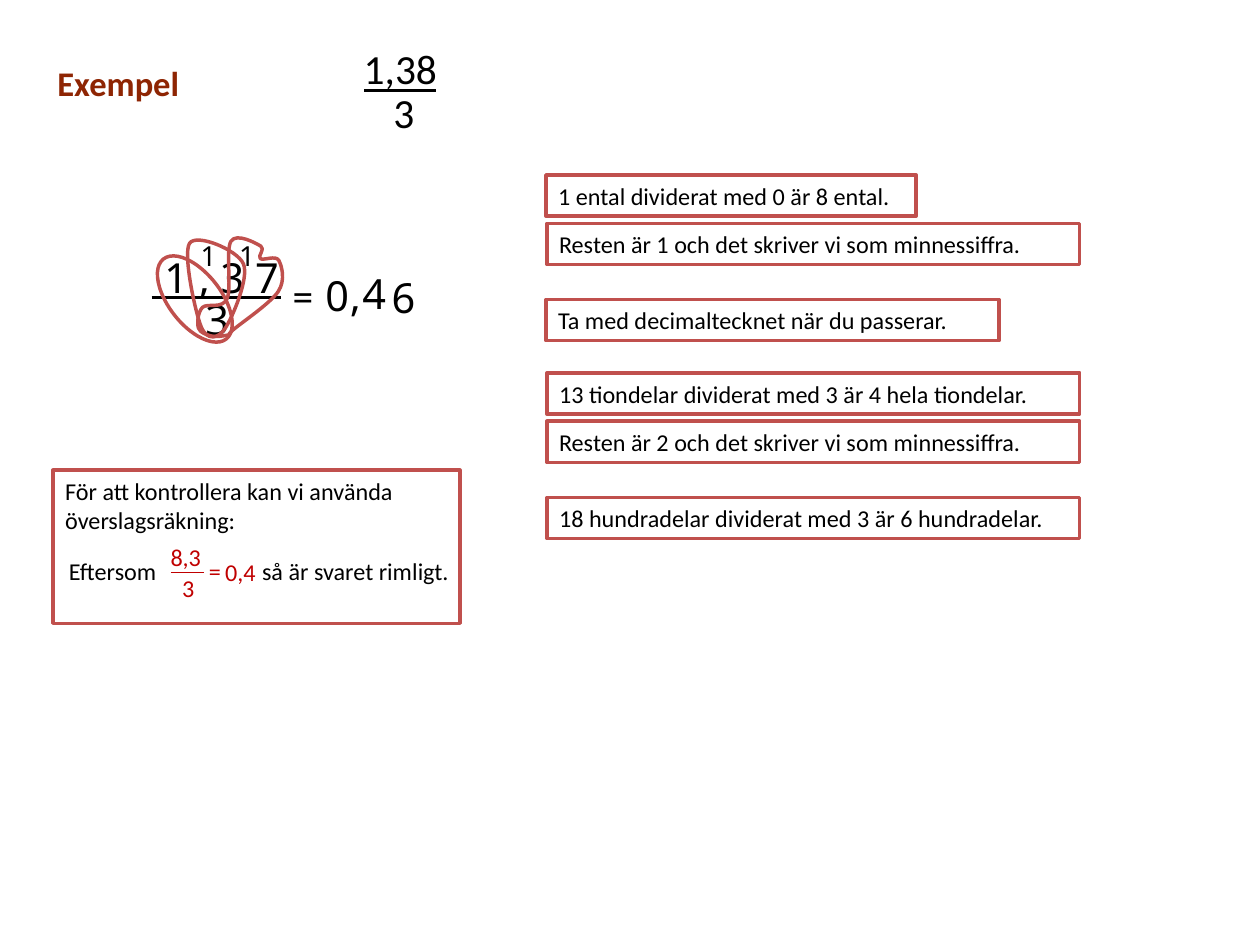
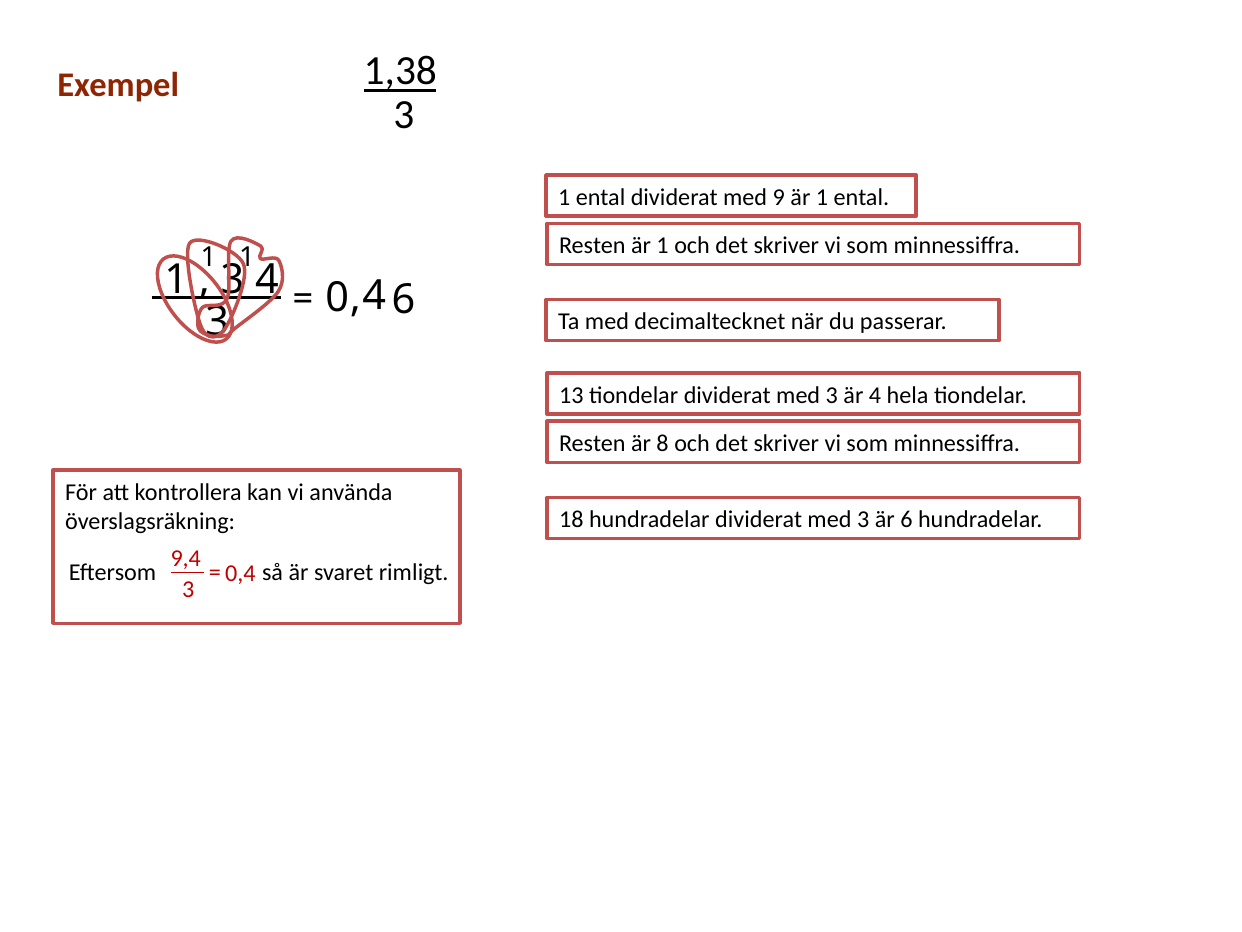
med 0: 0 -> 9 (779, 197)
8: 8 -> 1 (822, 197)
3 7: 7 -> 4 (267, 280)
2: 2 -> 8 (663, 443)
8,3: 8,3 -> 9,4 (186, 558)
